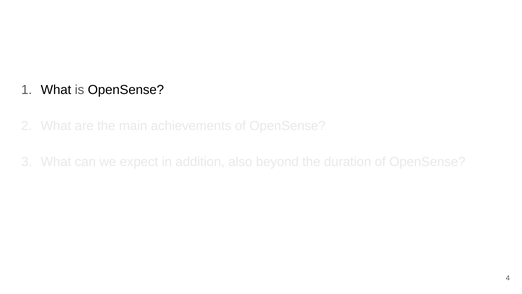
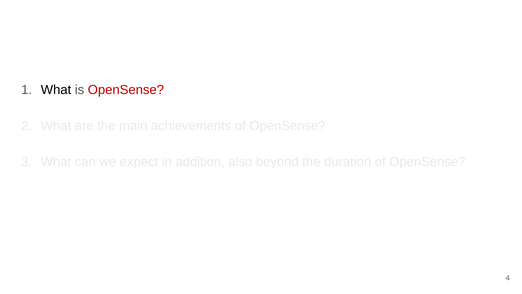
OpenSense colour: black -> red (126, 90)
